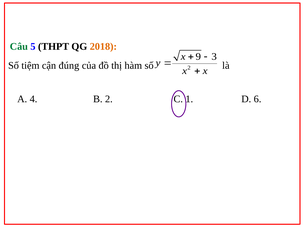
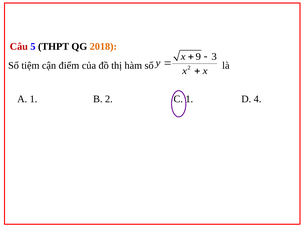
Câu colour: green -> red (19, 47)
đúng: đúng -> điểm (69, 66)
A 4: 4 -> 1 (34, 99)
6: 6 -> 4 (258, 99)
